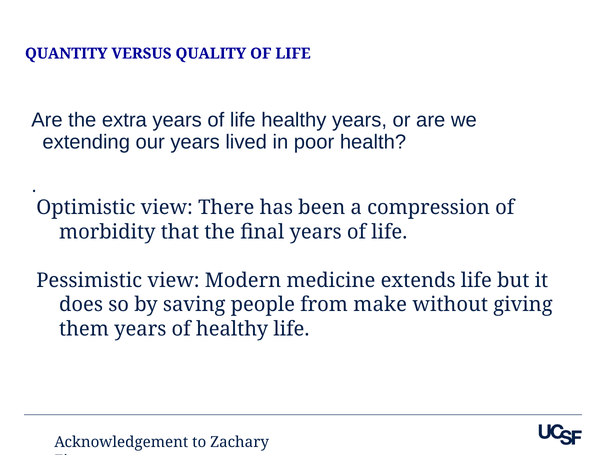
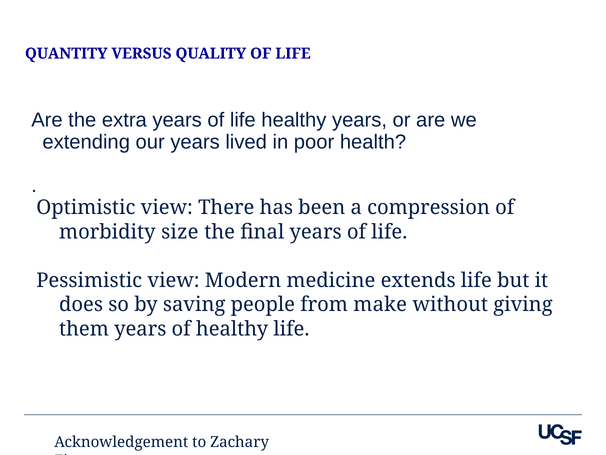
that: that -> size (180, 232)
